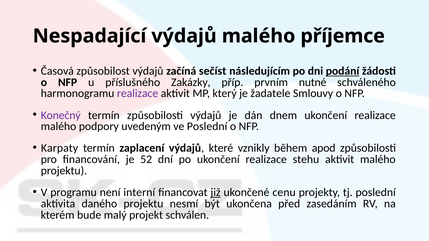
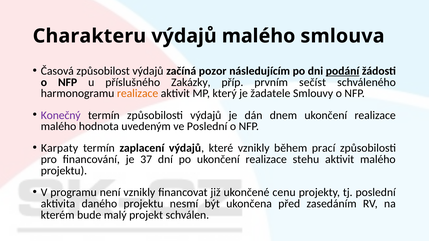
Nespadající: Nespadající -> Charakteru (89, 36)
příjemce: příjemce -> smlouva (342, 36)
sečíst: sečíst -> pozor (213, 71)
nutné: nutné -> sečíst (313, 82)
realizace colour: purple -> orange (138, 94)
podpory: podpory -> hodnota (99, 127)
apod: apod -> prací (324, 148)
52: 52 -> 37 (146, 160)
není interní: interní -> vznikly (139, 193)
již underline: present -> none (216, 193)
